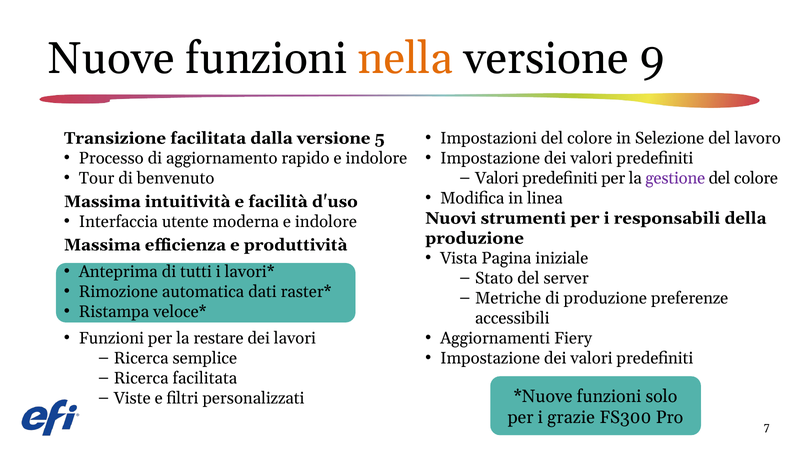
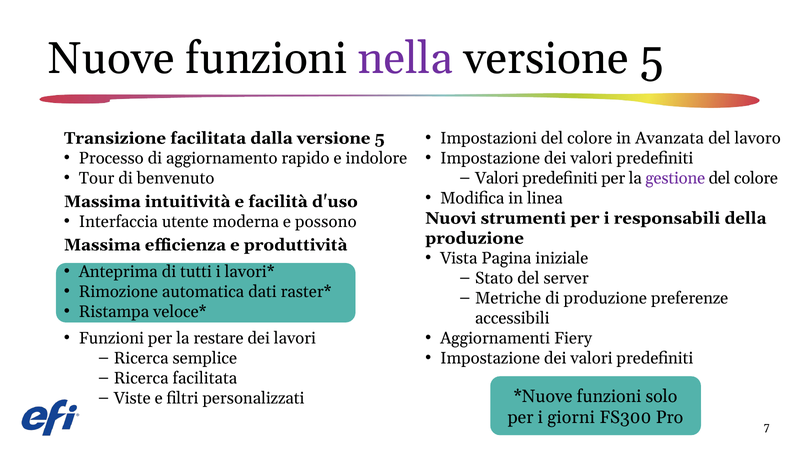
nella colour: orange -> purple (405, 59)
9: 9 -> 5 (652, 59)
Selezione: Selezione -> Avanzata (670, 138)
moderna e indolore: indolore -> possono (326, 221)
grazie: grazie -> giorni (571, 417)
